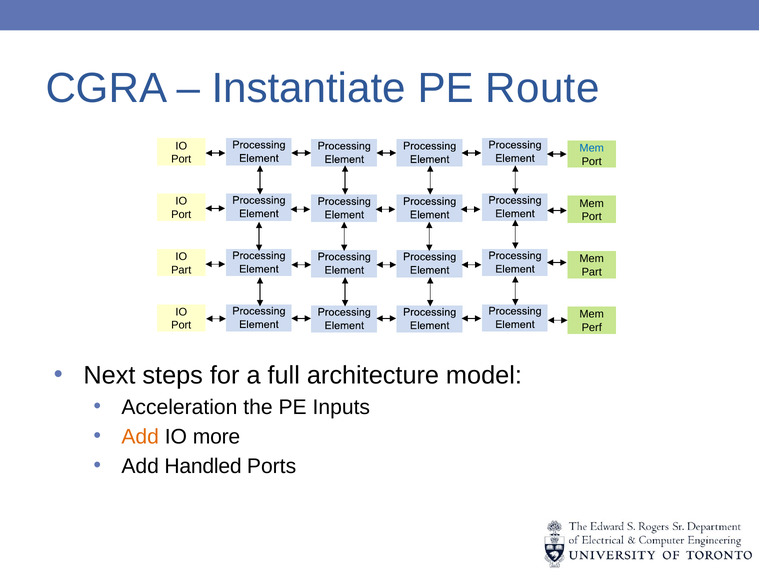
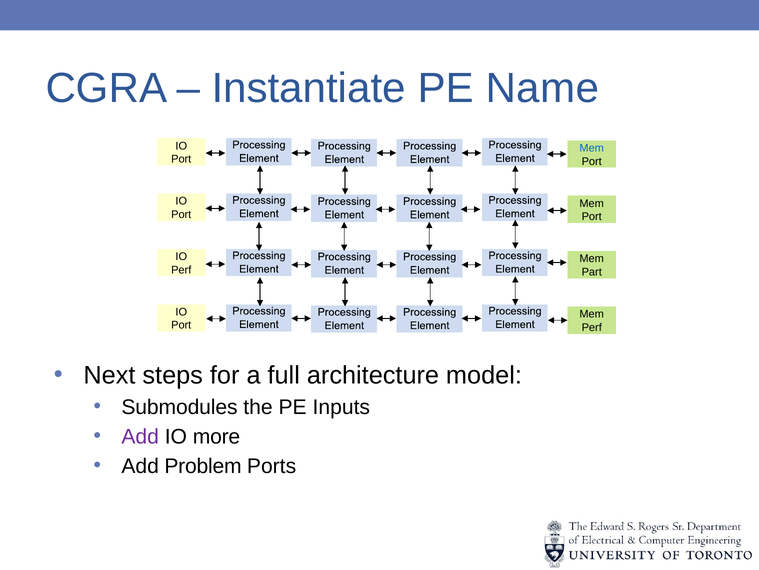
Route: Route -> Name (542, 88)
Part: Part -> Perf (181, 270)
Acceleration: Acceleration -> Submodules (179, 407)
Add colour: orange -> purple (140, 436)
Handled: Handled -> Problem (203, 466)
